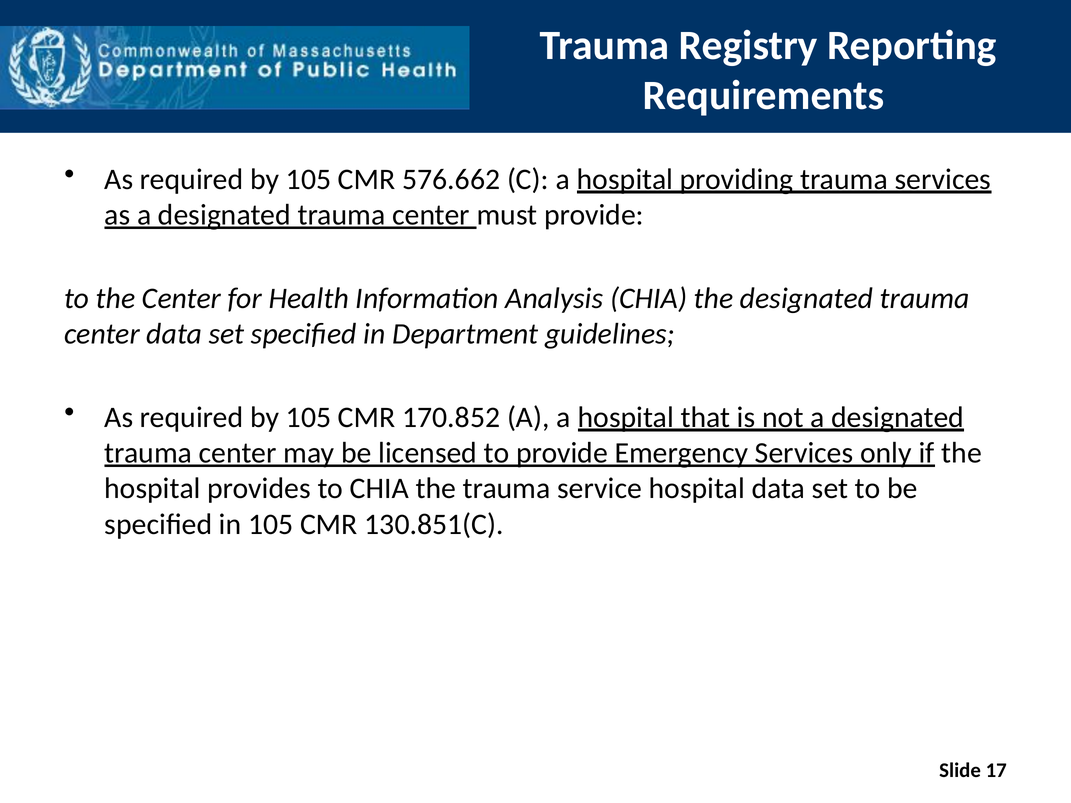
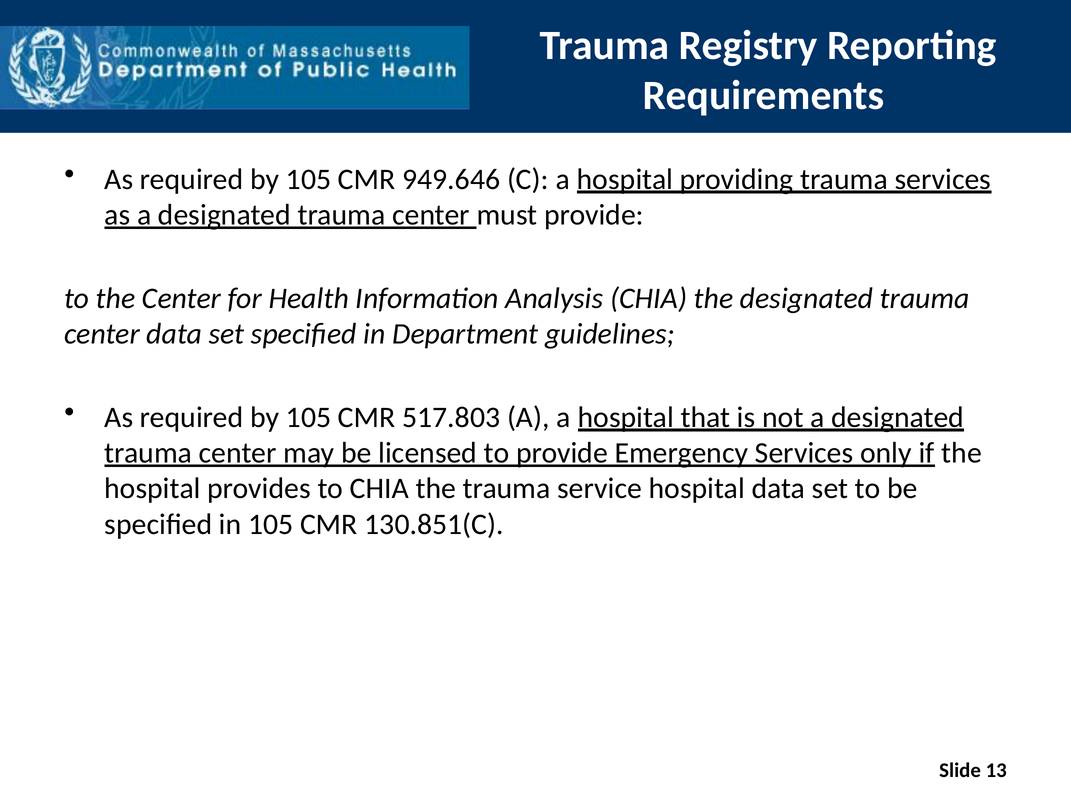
576.662: 576.662 -> 949.646 (451, 179)
170.852: 170.852 -> 517.803 (451, 417)
17: 17 -> 13 (996, 770)
